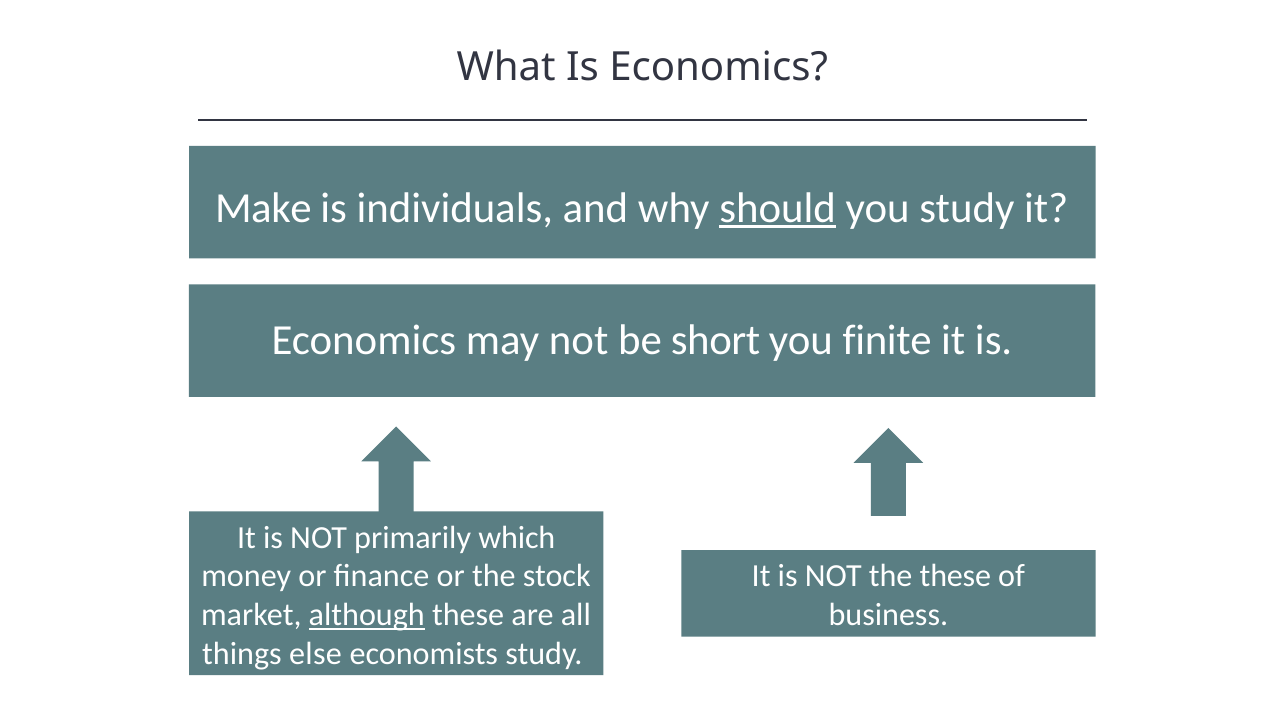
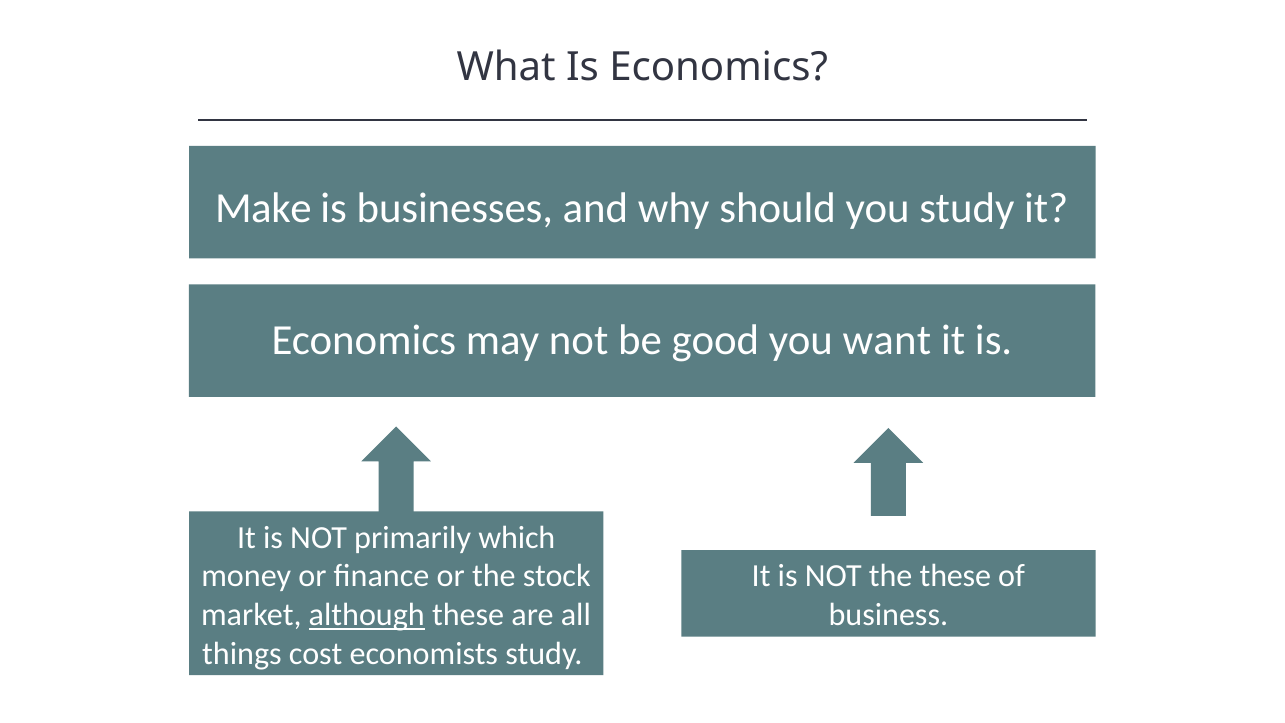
individuals: individuals -> businesses (455, 208)
should underline: present -> none (778, 208)
short: short -> good (715, 341)
finite: finite -> want (887, 341)
else: else -> cost (316, 653)
